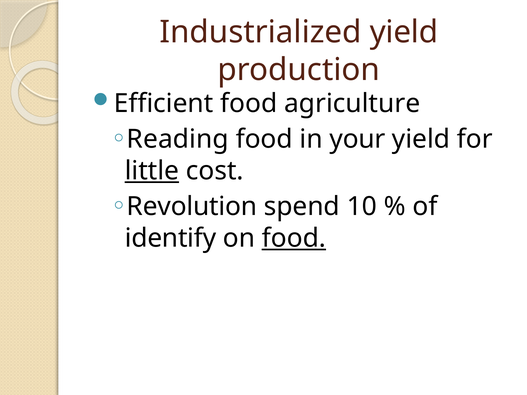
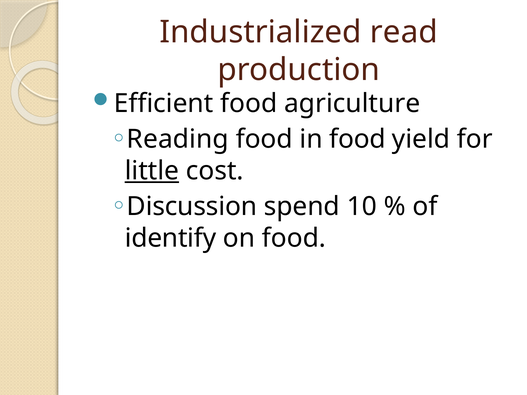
Industrialized yield: yield -> read (404, 32)
in your: your -> food (357, 139)
Revolution: Revolution -> Discussion (192, 207)
food underline: present -> none (294, 238)
